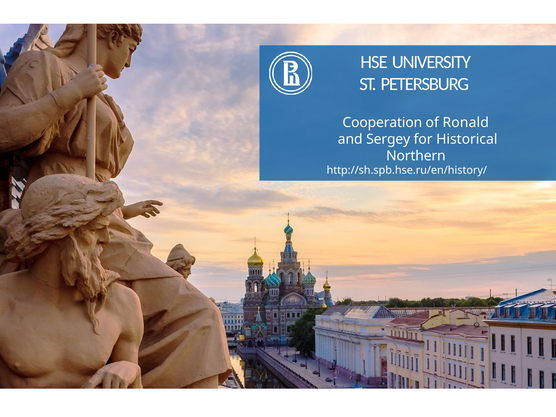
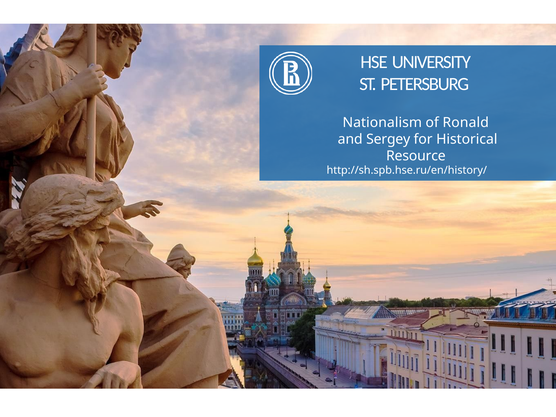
Cooperation: Cooperation -> Nationalism (382, 122)
Northern: Northern -> Resource (416, 156)
